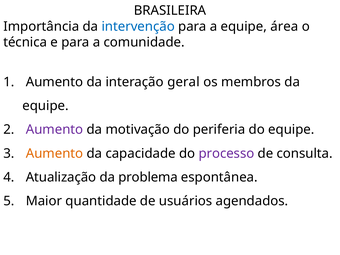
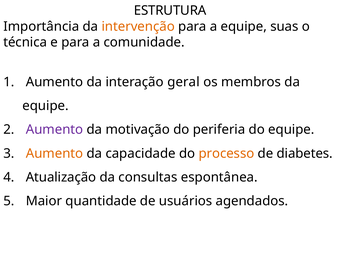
BRASILEIRA: BRASILEIRA -> ESTRUTURA (170, 11)
intervenção colour: blue -> orange (138, 26)
área: área -> suas (284, 26)
processo colour: purple -> orange (226, 153)
consulta: consulta -> diabetes (305, 153)
problema: problema -> consultas (148, 177)
